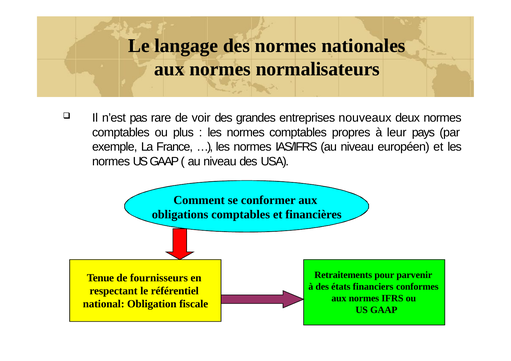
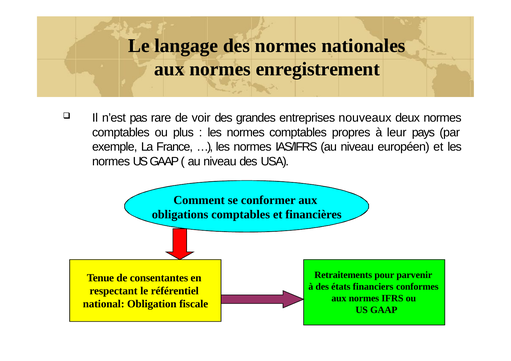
normalisateurs: normalisateurs -> enregistrement (318, 69)
fournisseurs: fournisseurs -> consentantes (159, 278)
